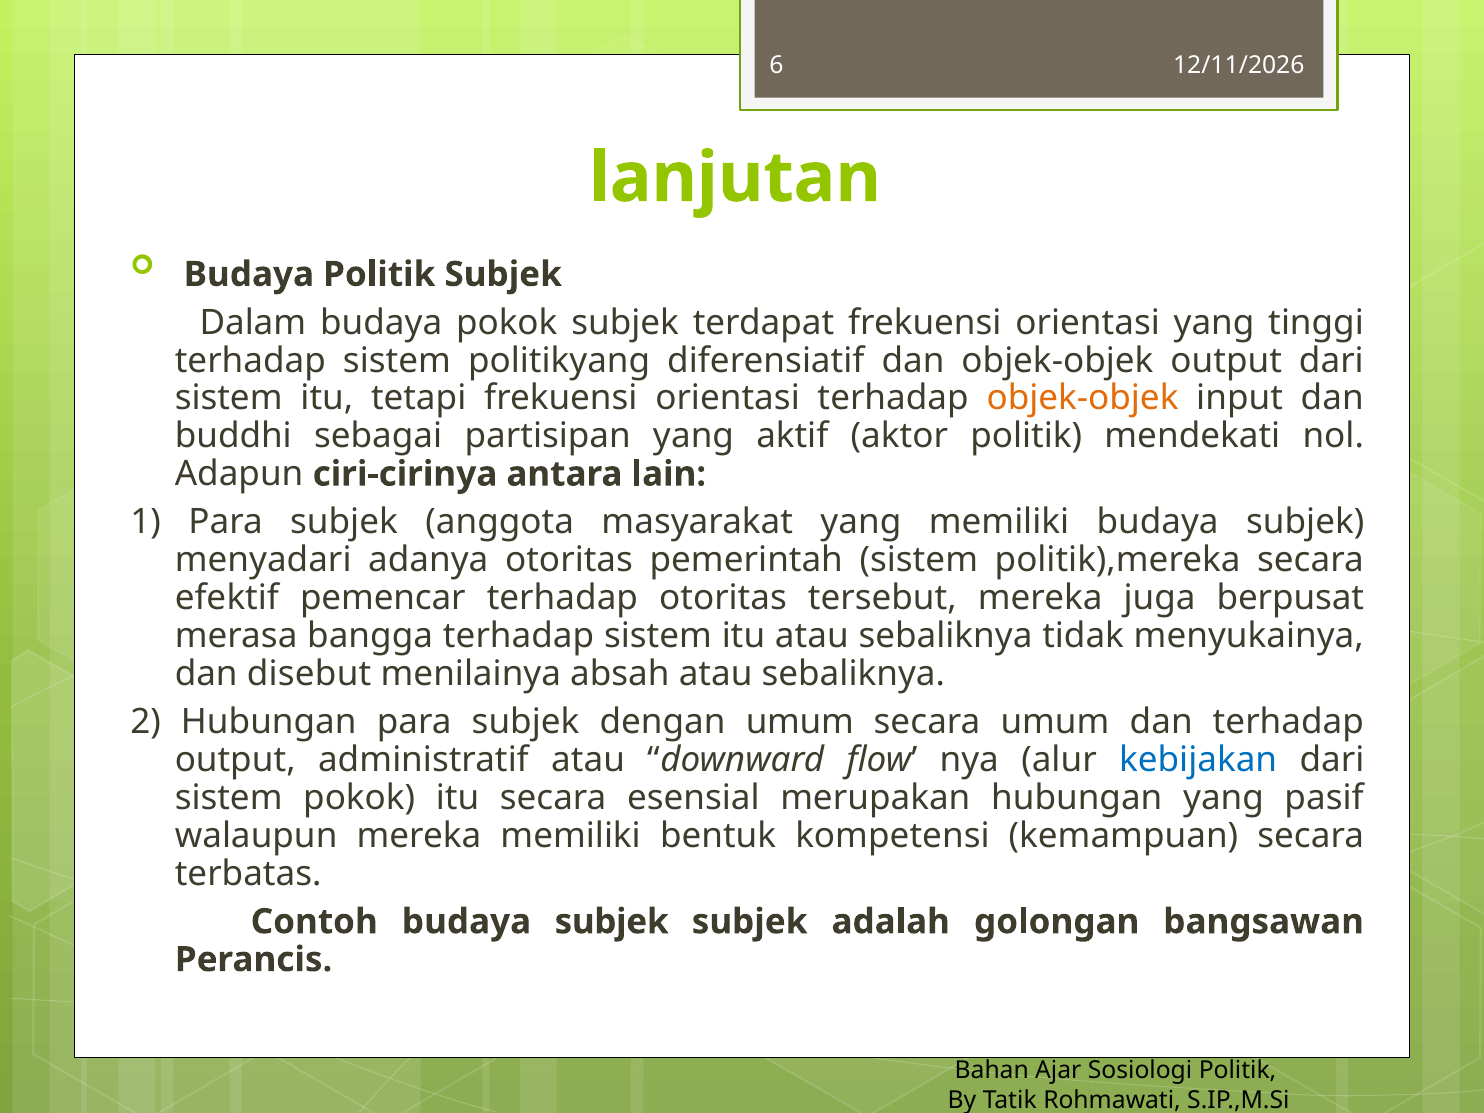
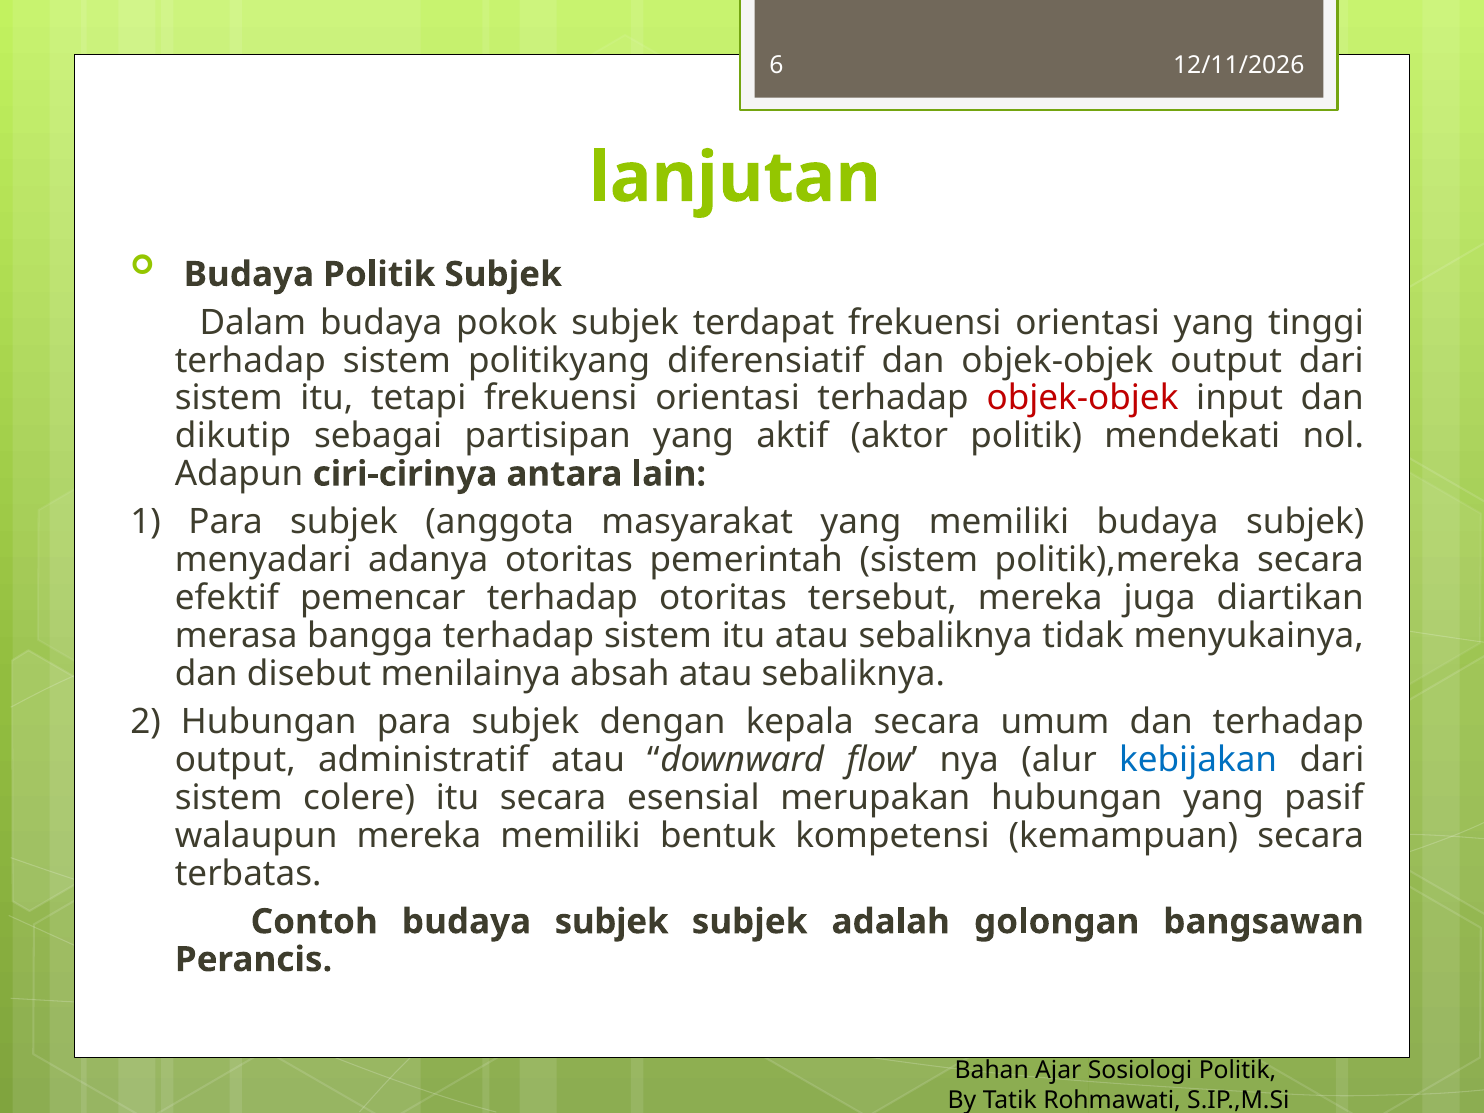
objek-objek colour: orange -> red (1083, 398)
buddhi: buddhi -> dikutip (233, 436)
berpusat: berpusat -> diartikan (1290, 598)
dengan umum: umum -> kepala (800, 722)
sistem pokok: pokok -> colere (359, 798)
